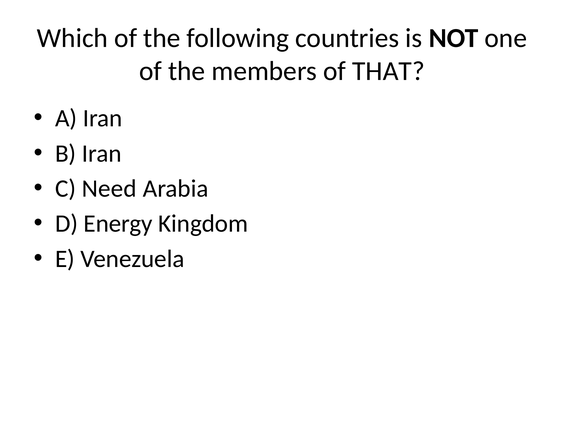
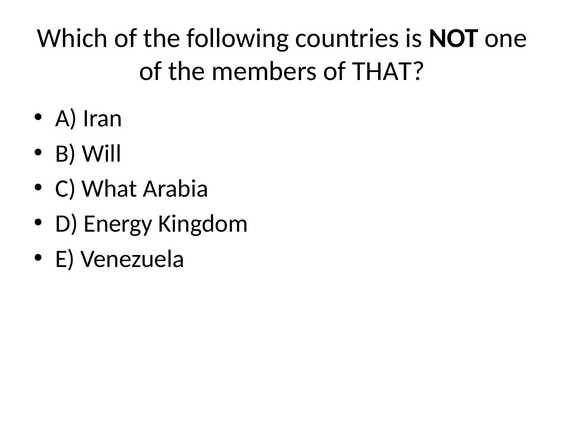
B Iran: Iran -> Will (102, 153)
Need: Need -> What (109, 189)
